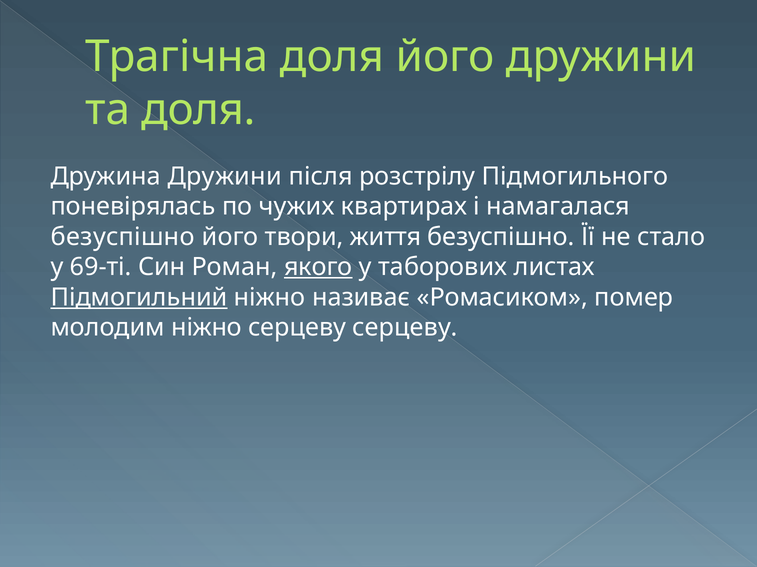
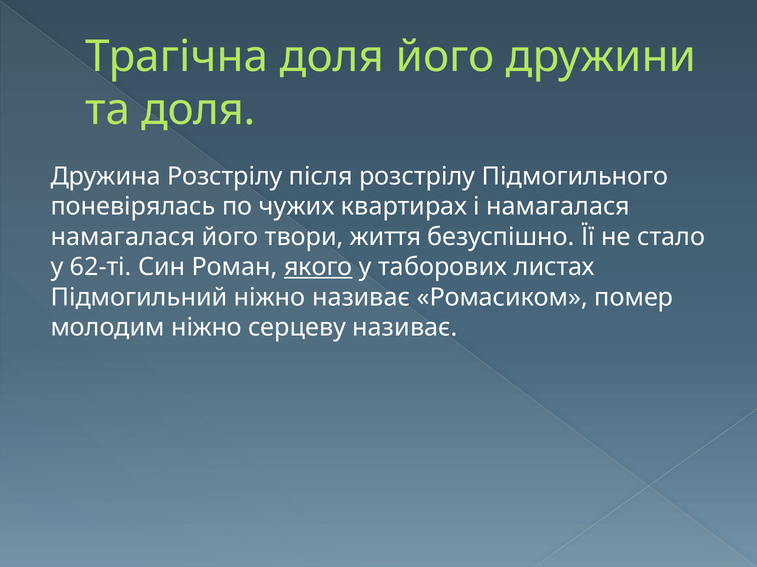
Дружина Дружини: Дружини -> Розстрілу (225, 177)
безуспішно: безуспішно -> намагалася (123, 237)
69-ті: 69-ті -> 62-ті (101, 267)
Підмогильний underline: present -> none (139, 298)
серцеву серцеву: серцеву -> називає (405, 328)
